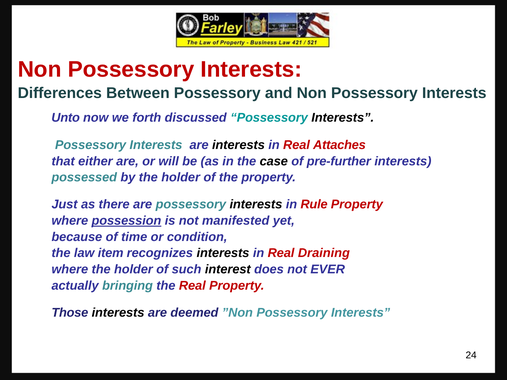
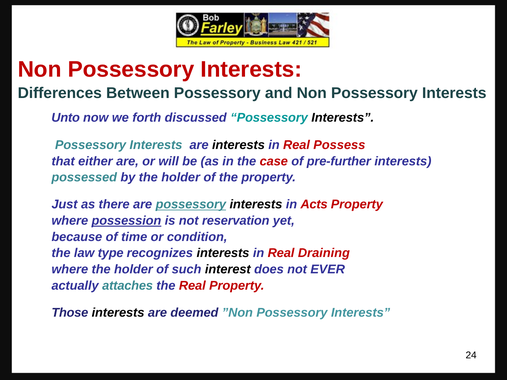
Attaches: Attaches -> Possess (339, 145)
case colour: black -> red (274, 161)
possessory underline: none -> present (191, 205)
Rule: Rule -> Acts (314, 205)
manifested: manifested -> reservation (236, 221)
item: item -> type (111, 253)
bringing: bringing -> attaches (128, 286)
